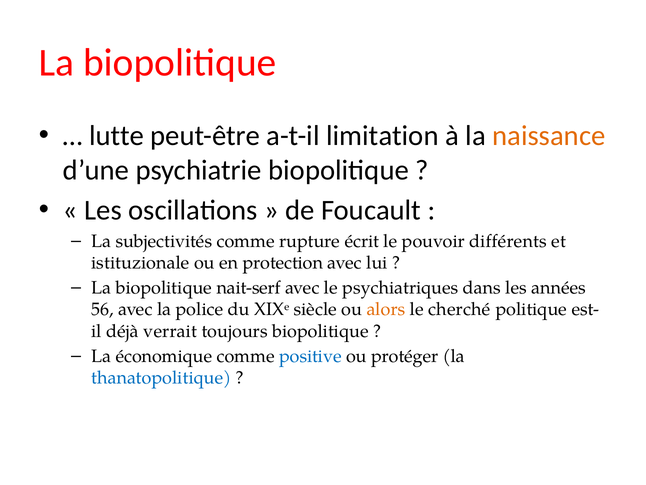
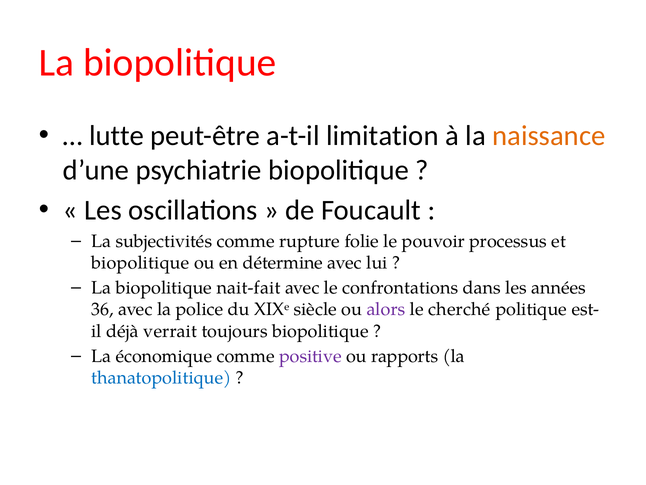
écrit: écrit -> folie (362, 241)
différents: différents -> processus (508, 241)
istituzionale: istituzionale -> biopolitique (140, 263)
protection: protection -> détermine (283, 263)
nait-serf: nait-serf -> nait-fait (248, 288)
psychiatriques: psychiatriques -> confrontations (400, 288)
56: 56 -> 36 (102, 309)
alors colour: orange -> purple (386, 309)
positive colour: blue -> purple (310, 356)
protéger: protéger -> rapports (405, 356)
